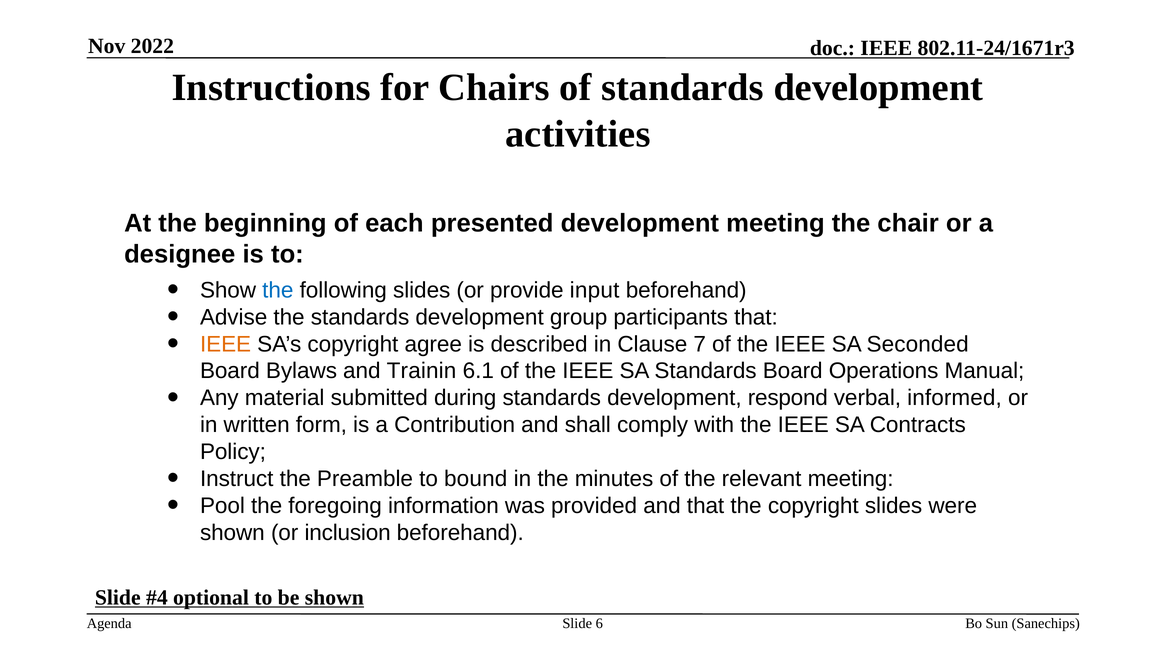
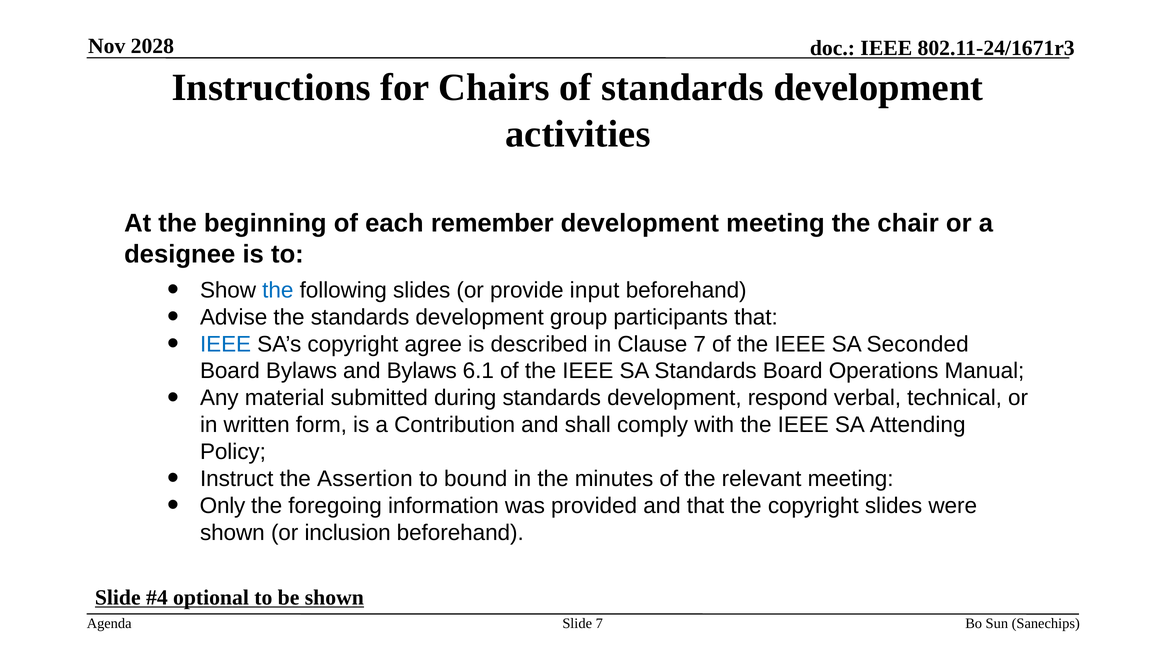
2022: 2022 -> 2028 (152, 46)
presented: presented -> remember (492, 224)
IEEE colour: orange -> blue (226, 344)
and Trainin: Trainin -> Bylaws (422, 371)
informed: informed -> technical (955, 398)
Contracts: Contracts -> Attending (918, 425)
Preamble: Preamble -> Assertion (365, 479)
Pool: Pool -> Only (223, 506)
Slide 6: 6 -> 7 (599, 624)
